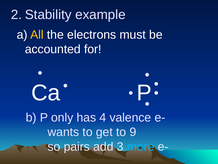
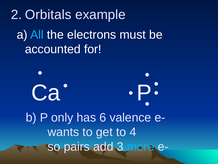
Stability: Stability -> Orbitals (48, 15)
All colour: yellow -> light blue (37, 35)
4: 4 -> 6 (103, 117)
9: 9 -> 4 (133, 132)
